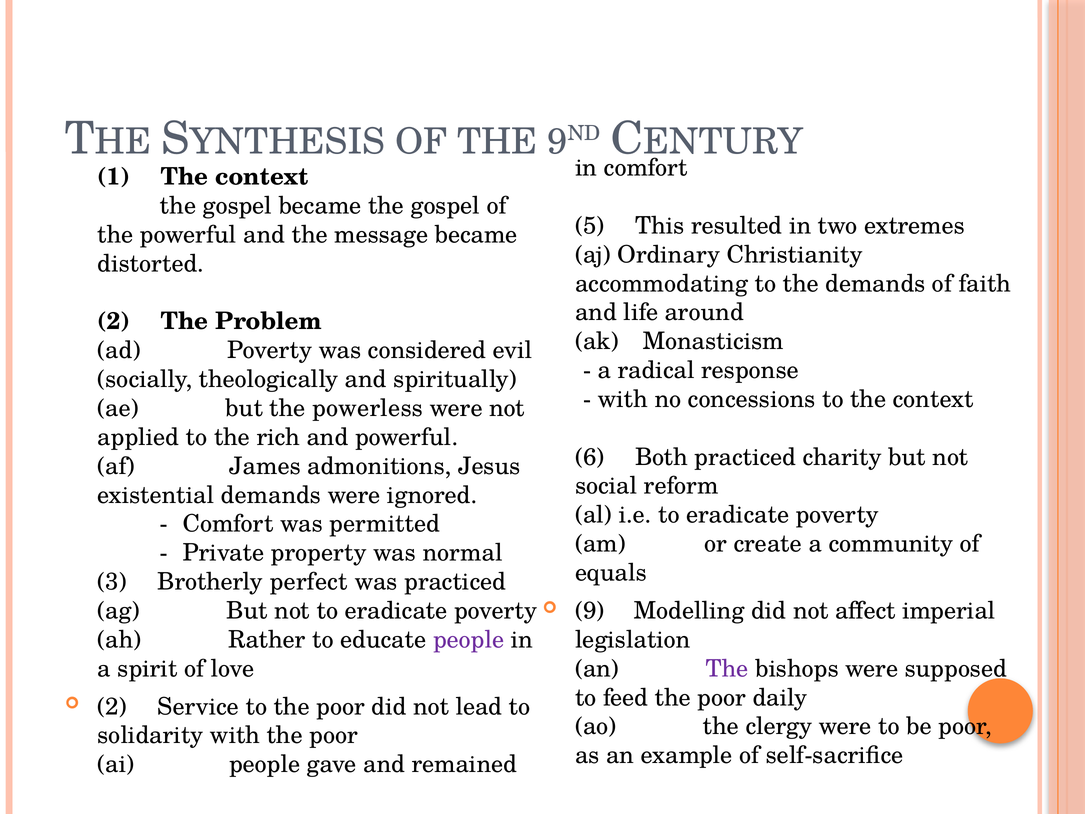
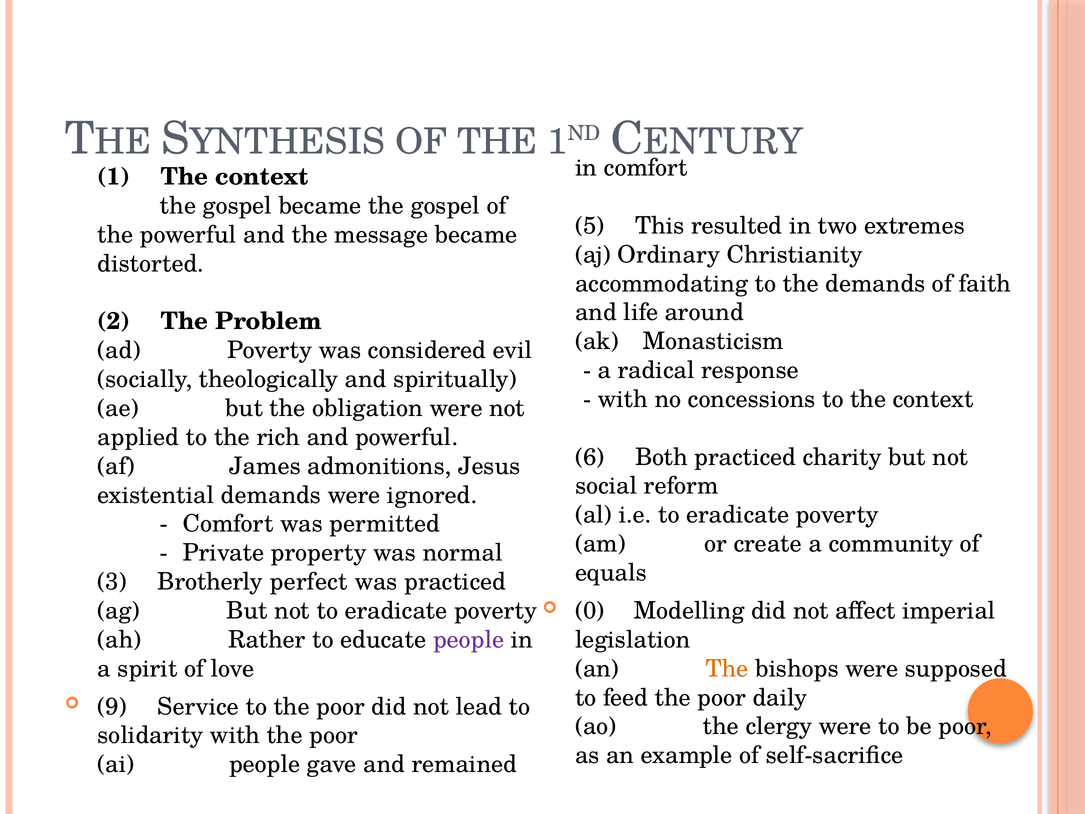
THE 9: 9 -> 1 (558, 142)
powerless: powerless -> obligation (368, 408)
9: 9 -> 0 (590, 611)
The colour: purple -> orange (727, 668)
2: 2 -> 9 (112, 706)
